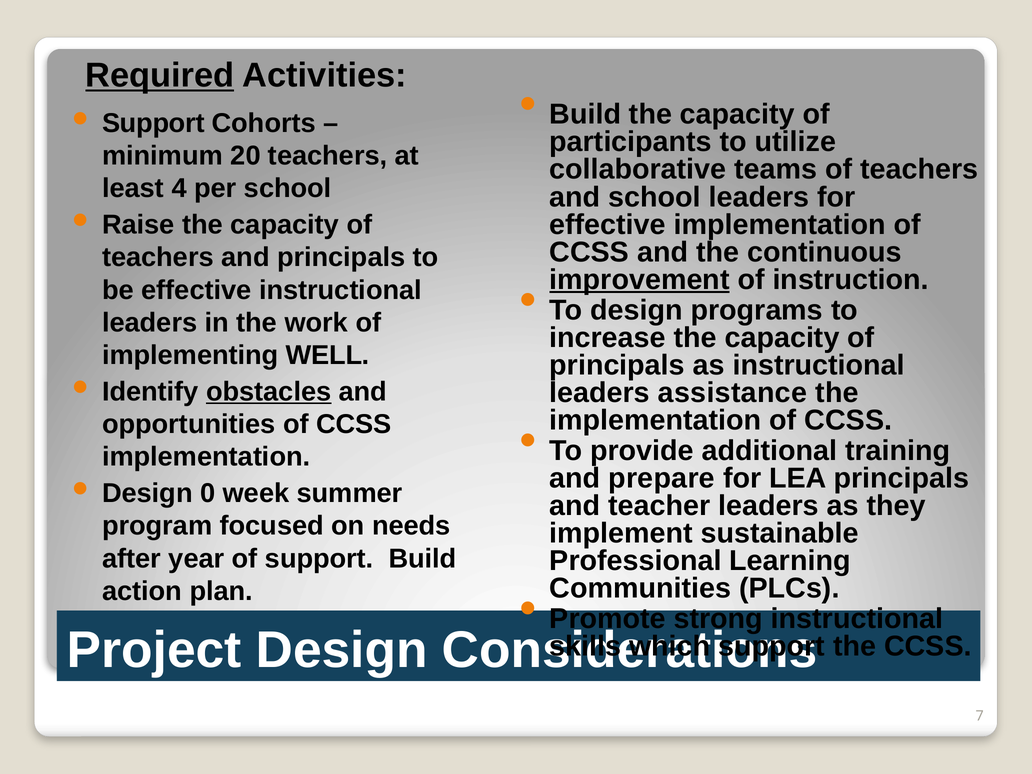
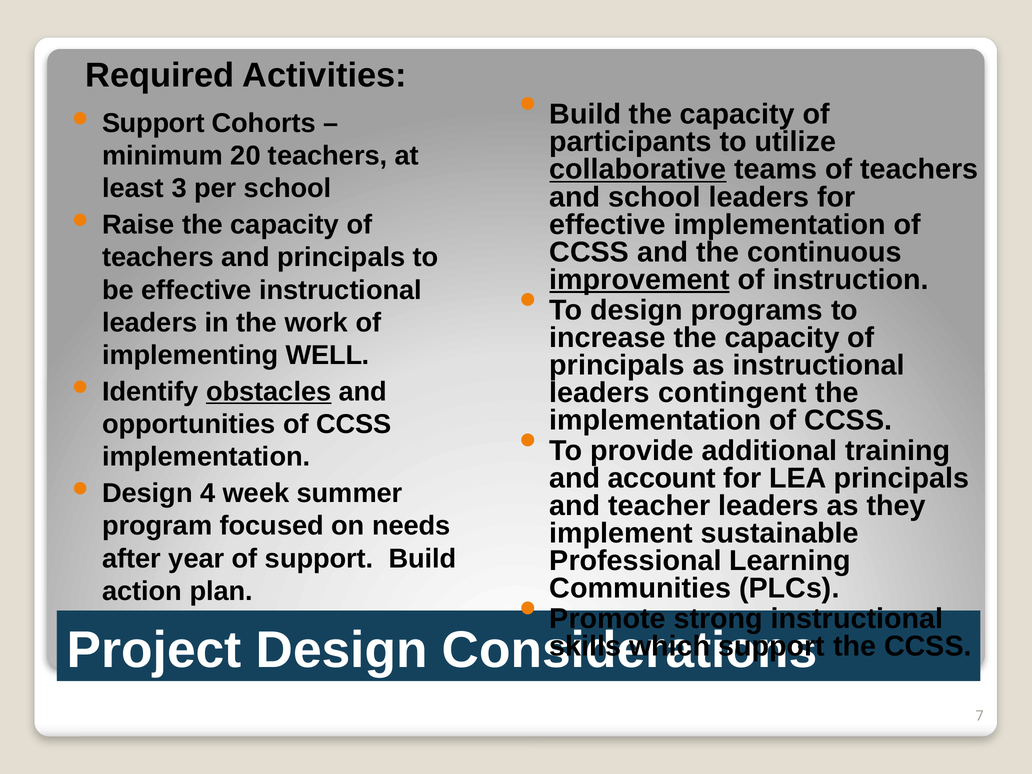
Required underline: present -> none (160, 76)
collaborative underline: none -> present (638, 170)
4: 4 -> 3 (179, 188)
assistance: assistance -> contingent (733, 393)
prepare: prepare -> account (662, 478)
0: 0 -> 4 (208, 493)
